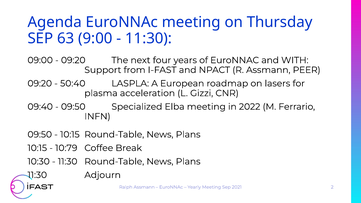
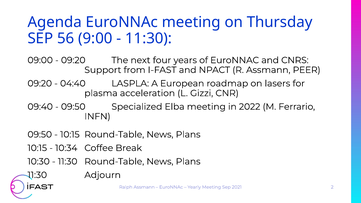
63: 63 -> 56 (66, 38)
WITH: WITH -> CNRS (295, 60)
50:40: 50:40 -> 04:40 (73, 83)
10:79: 10:79 -> 10:34 (66, 148)
